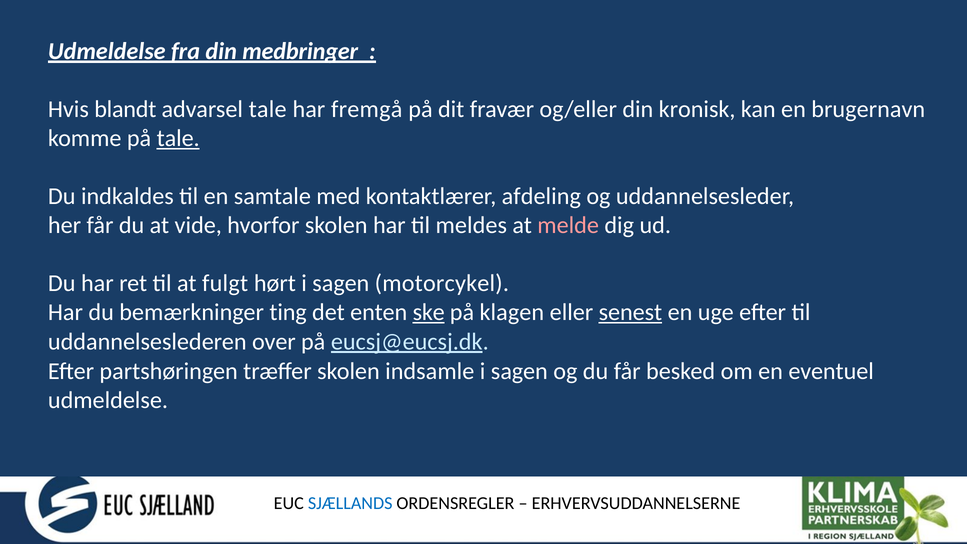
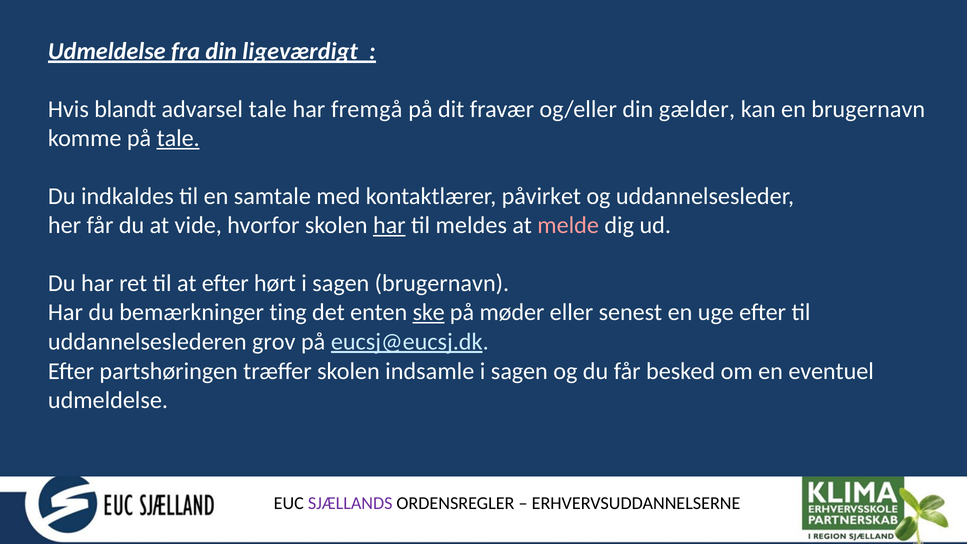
medbringer: medbringer -> ligeværdigt (300, 51)
kronisk: kronisk -> gælder (697, 109)
afdeling: afdeling -> påvirket (541, 196)
har underline: none -> present (389, 225)
at fulgt: fulgt -> efter (225, 283)
sagen motorcykel: motorcykel -> brugernavn (442, 283)
klagen: klagen -> møder (512, 312)
senest underline: present -> none (630, 312)
over: over -> grov (274, 341)
SJÆLLANDS colour: blue -> purple (350, 503)
